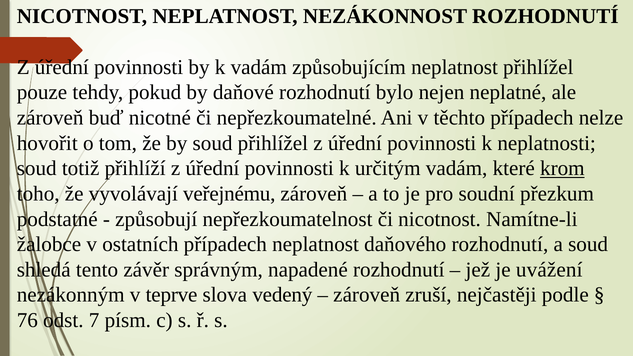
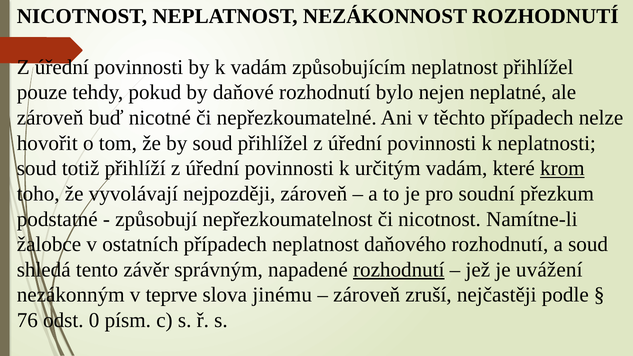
veřejnému: veřejnému -> nejpozději (229, 194)
rozhodnutí underline: none -> present (399, 270)
vedený: vedený -> jinému (282, 295)
7: 7 -> 0 (94, 320)
